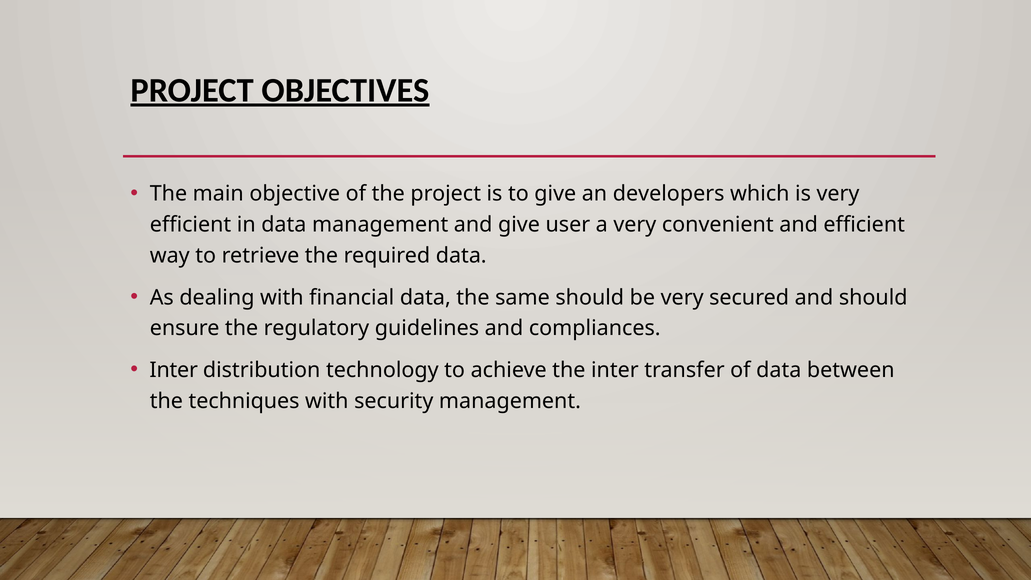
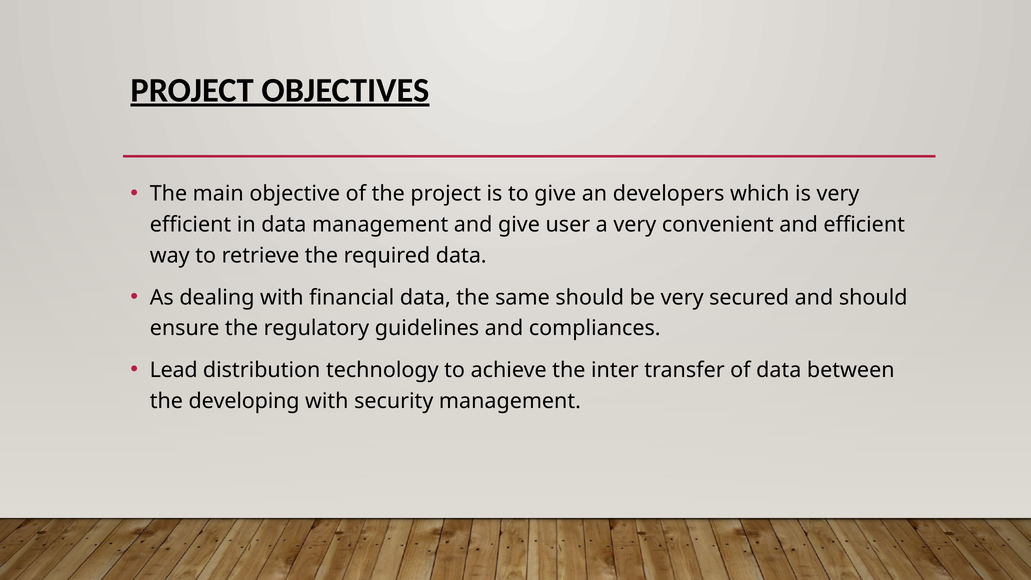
Inter: Inter -> Lead (174, 370)
techniques: techniques -> developing (244, 401)
